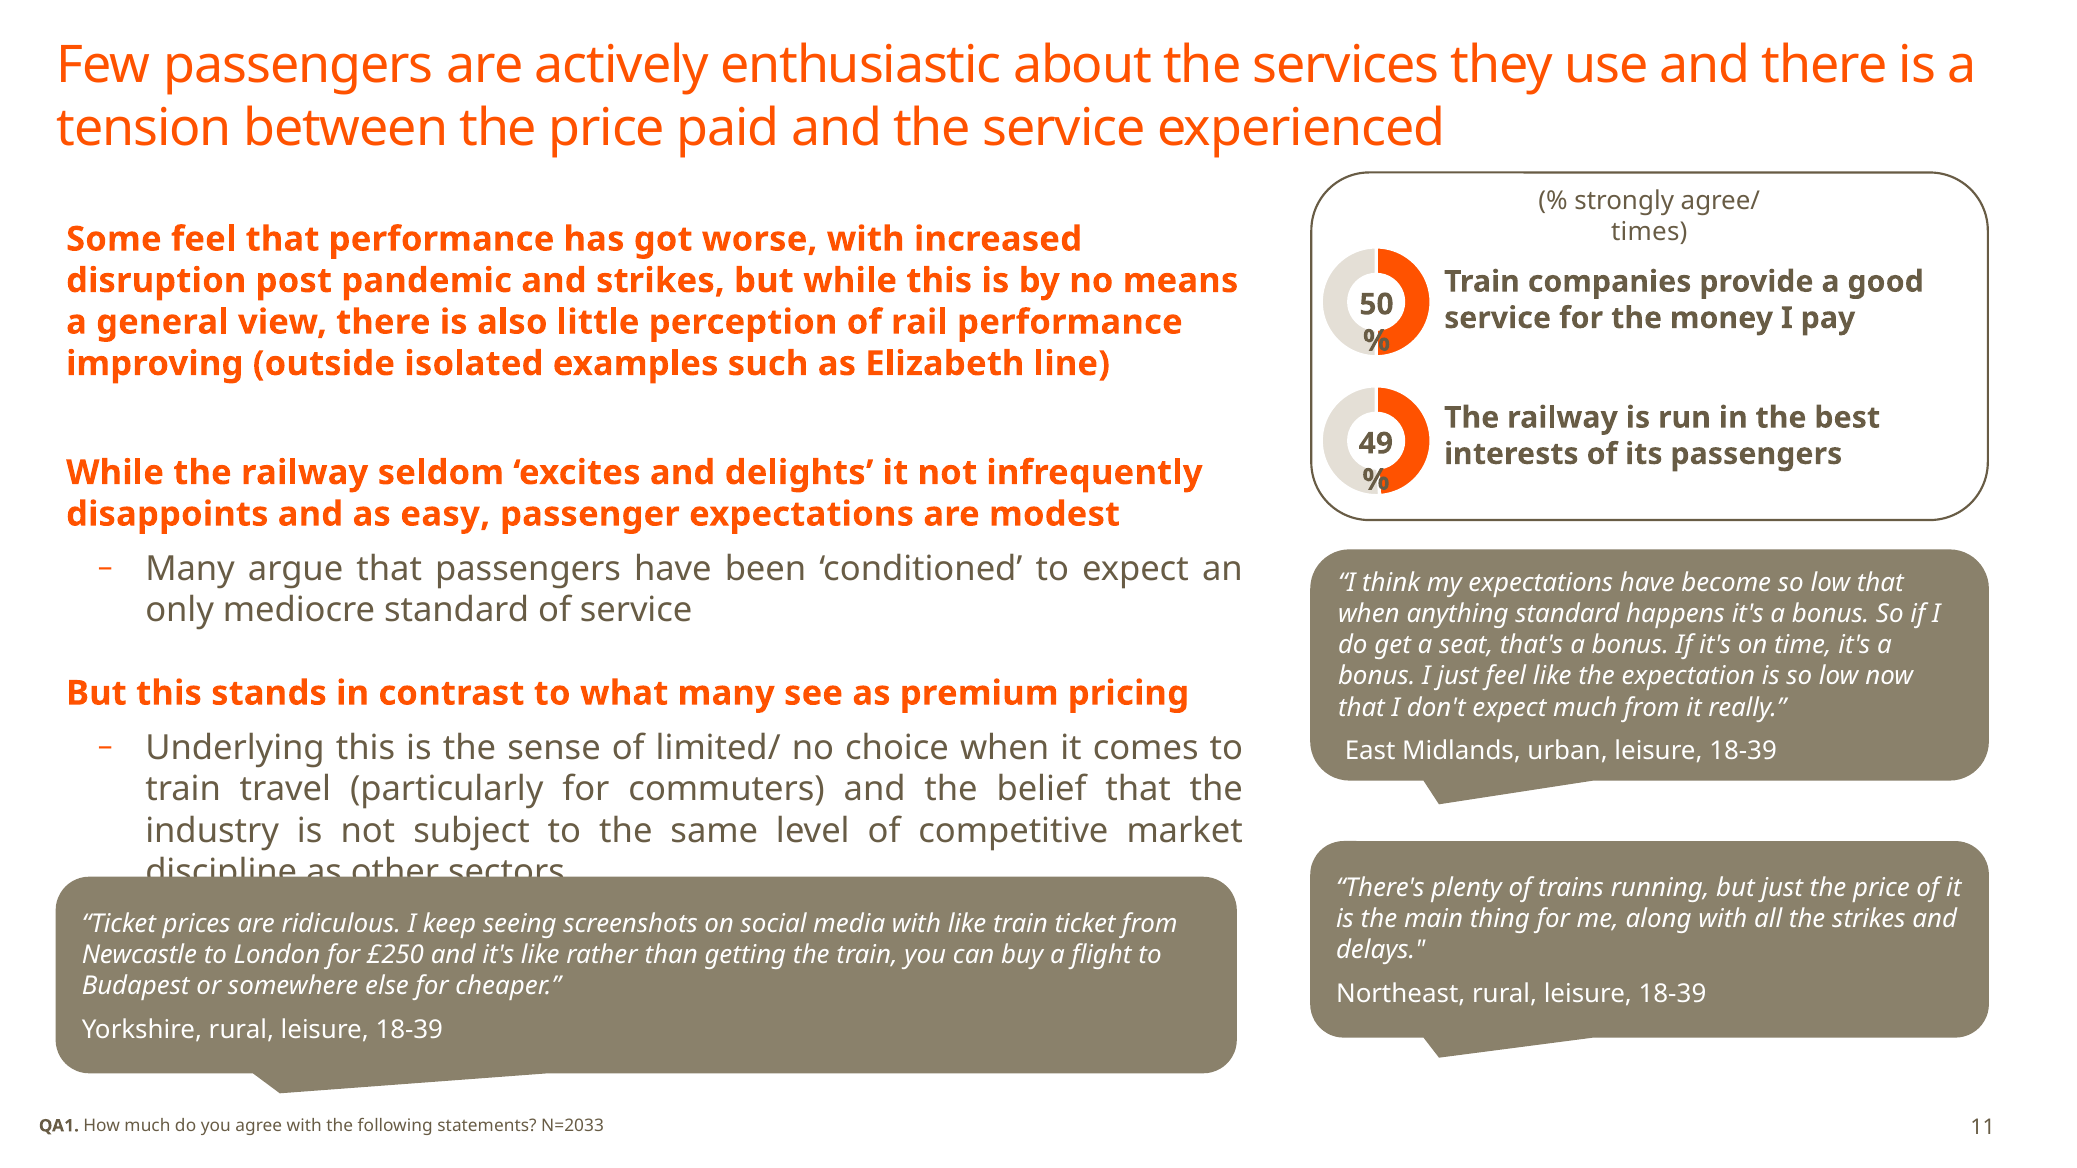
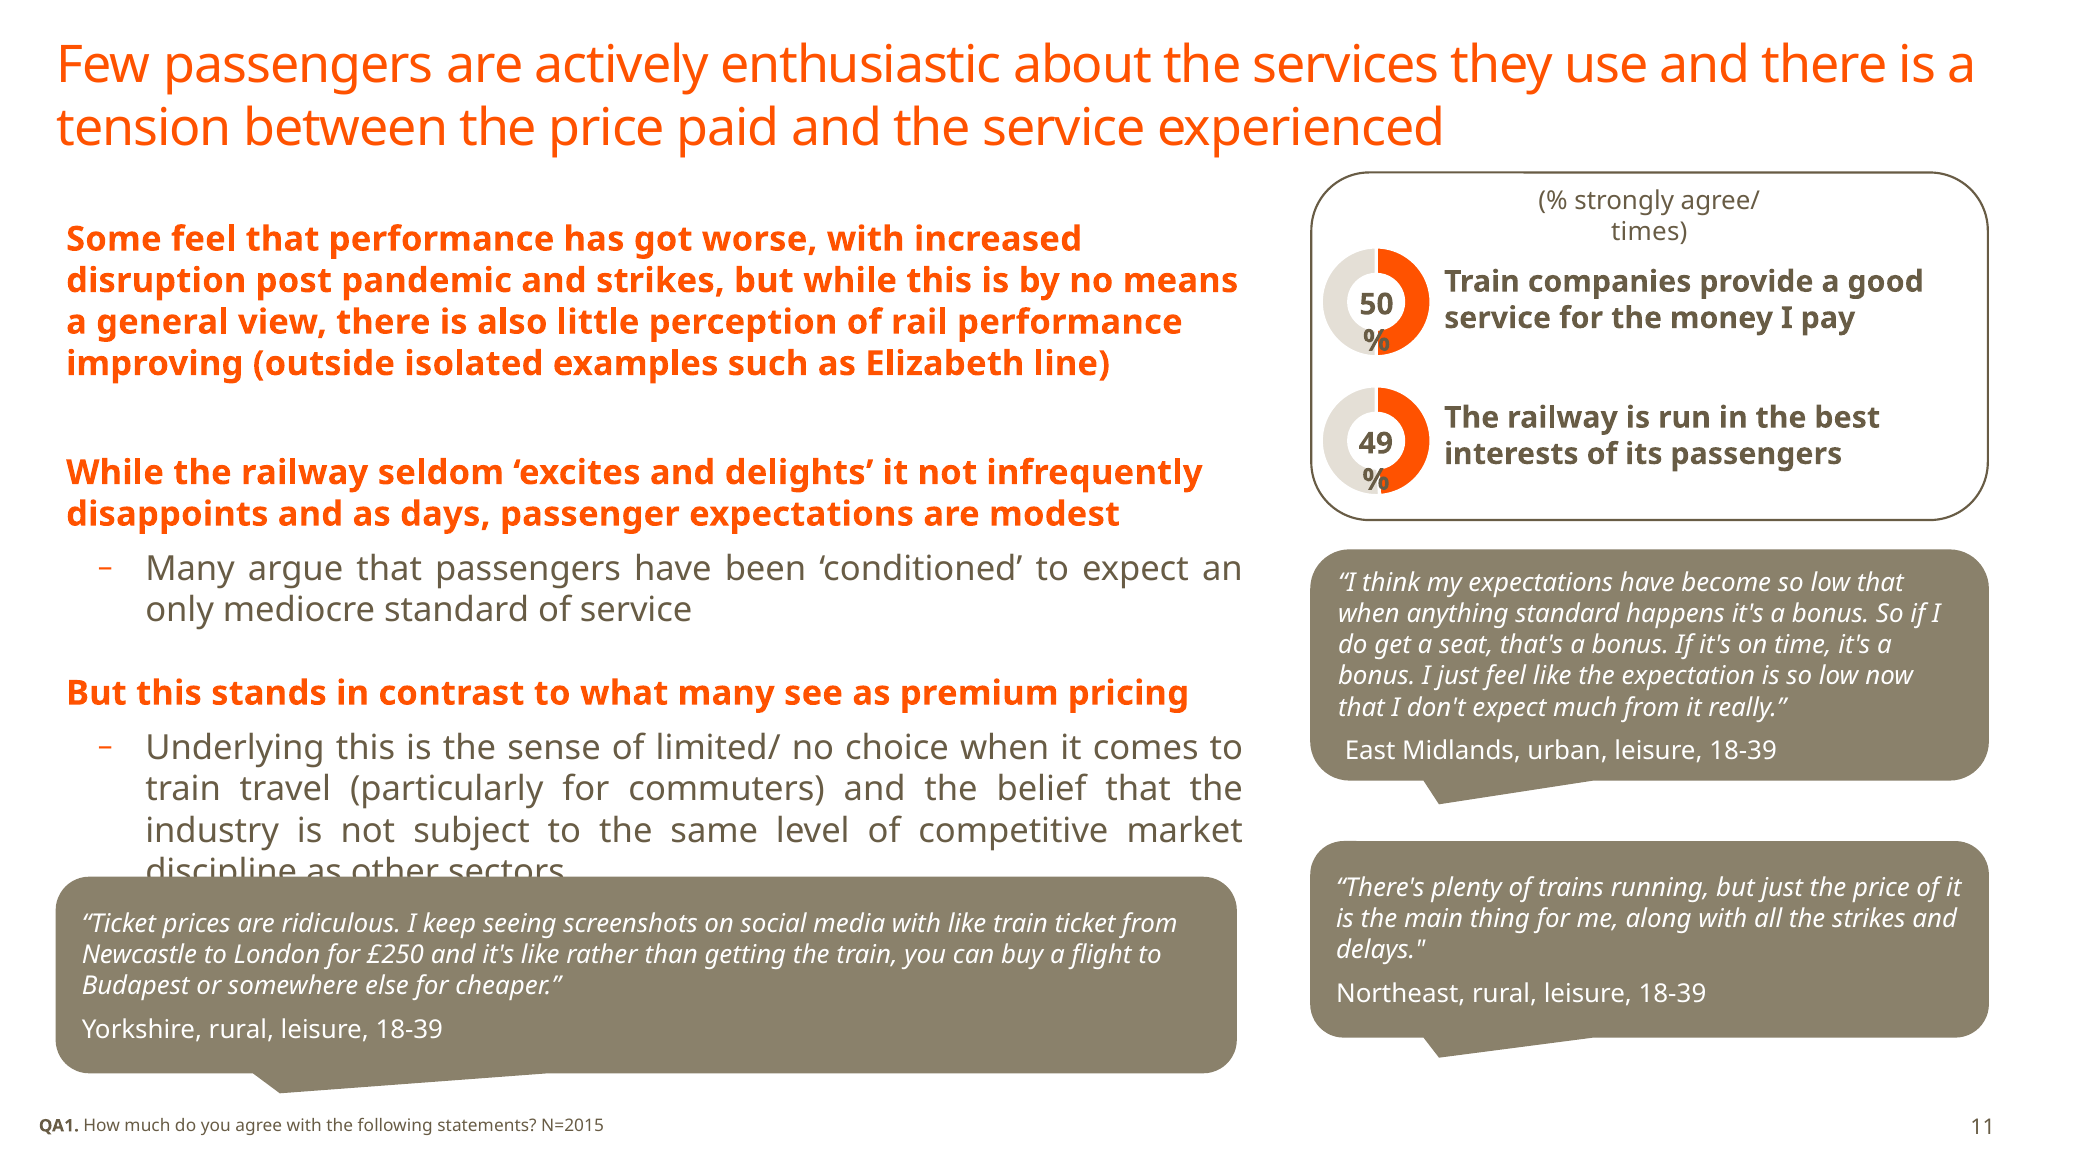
easy: easy -> days (445, 514)
N=2033: N=2033 -> N=2015 (573, 1126)
